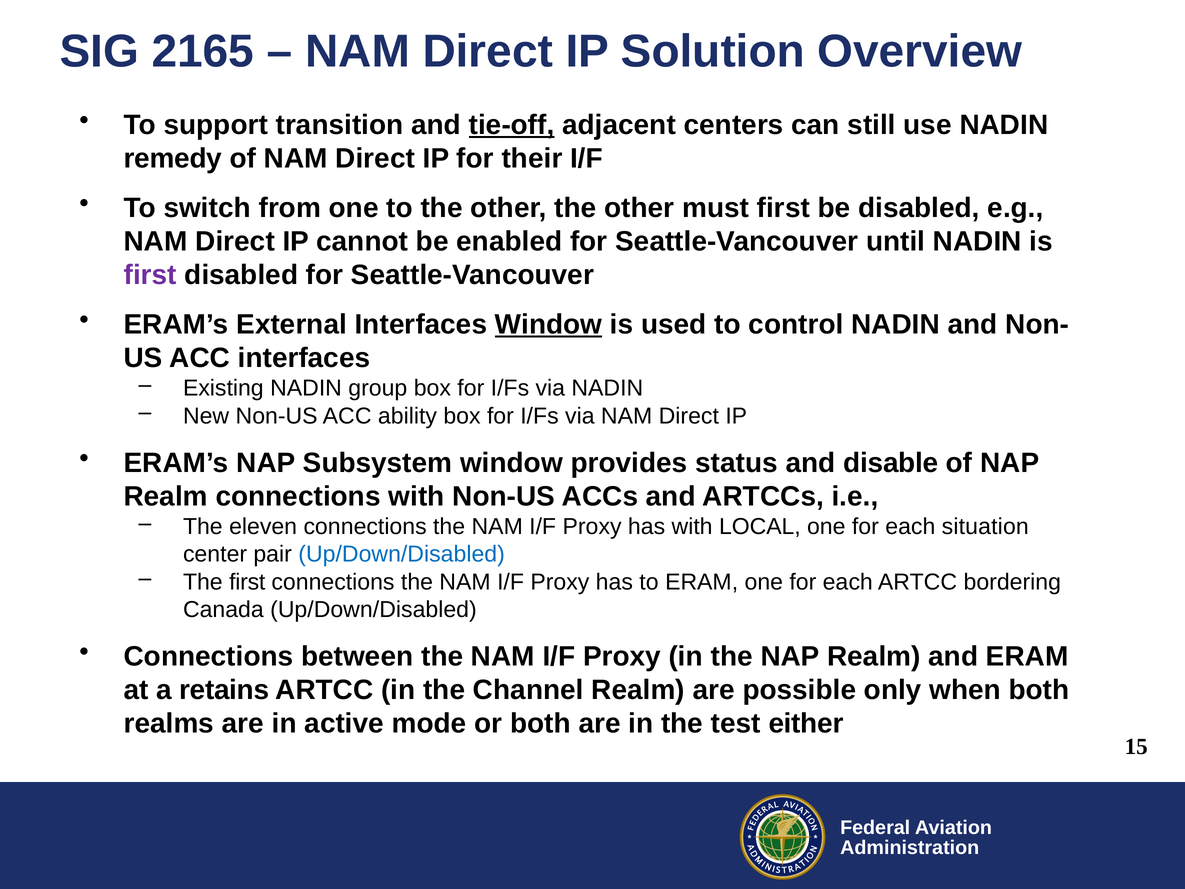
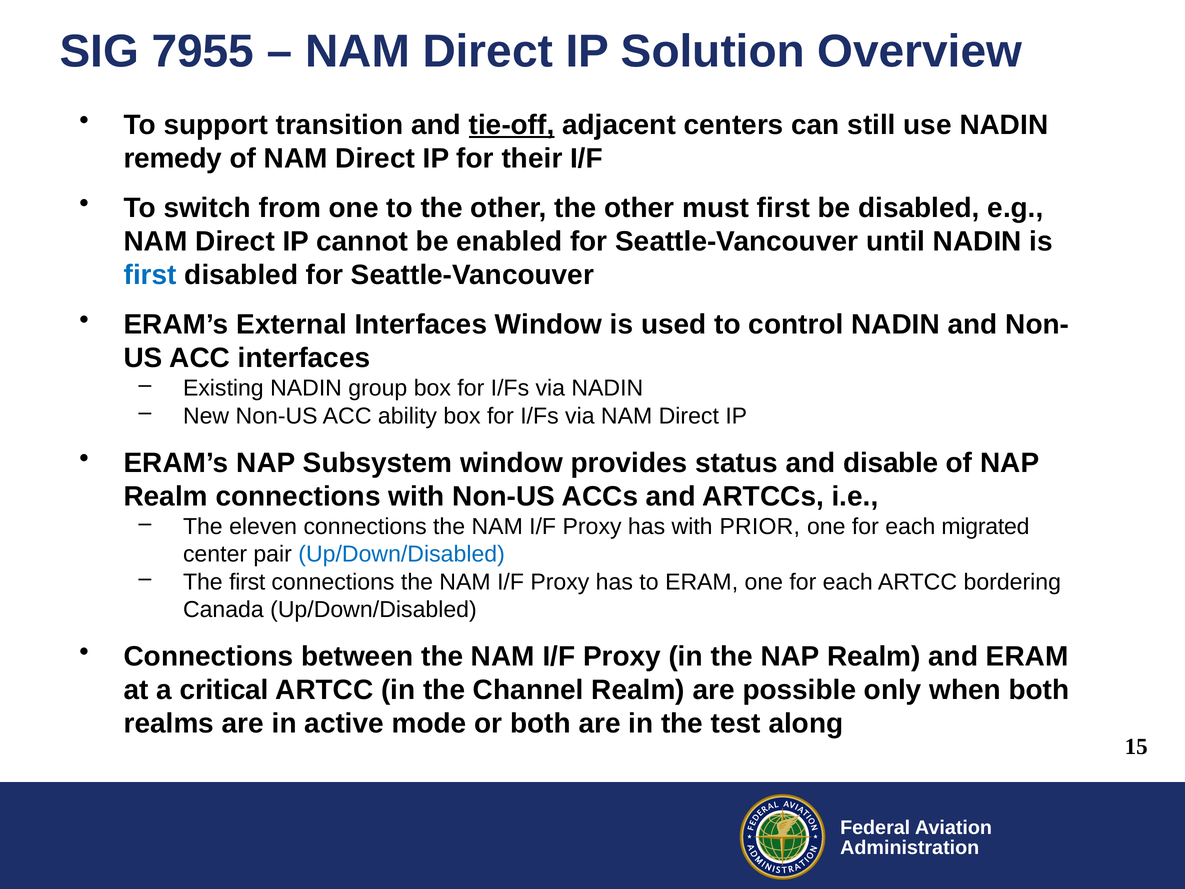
2165: 2165 -> 7955 (203, 52)
first colour: purple -> blue (150, 275)
Window underline: present -> none (548, 324)
LOCAL: LOCAL -> PRIOR (760, 527)
situation: situation -> migrated (985, 527)
retains: retains -> critical (224, 690)
either: either -> along (806, 723)
